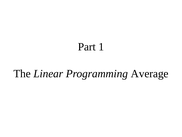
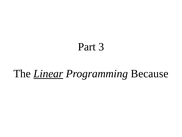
1: 1 -> 3 (101, 47)
Linear underline: none -> present (48, 73)
Average: Average -> Because (150, 73)
